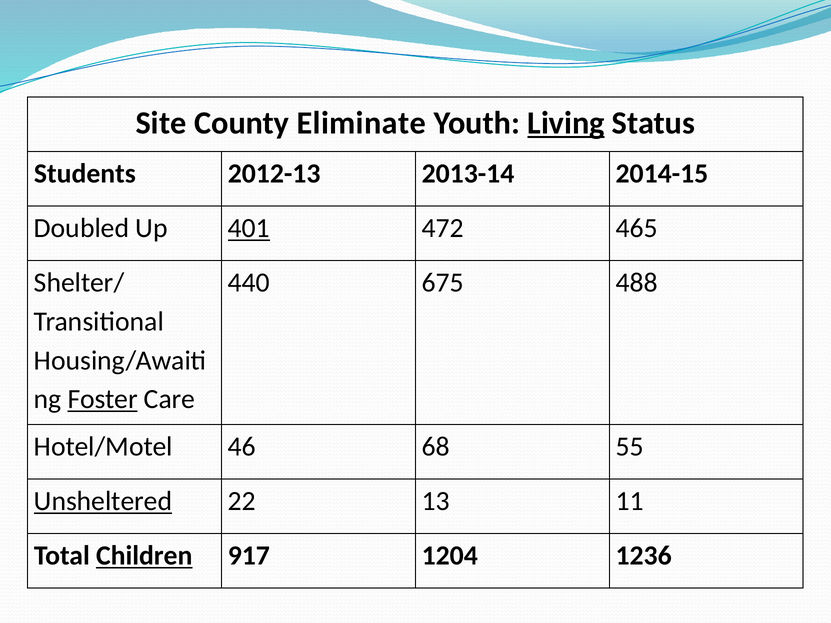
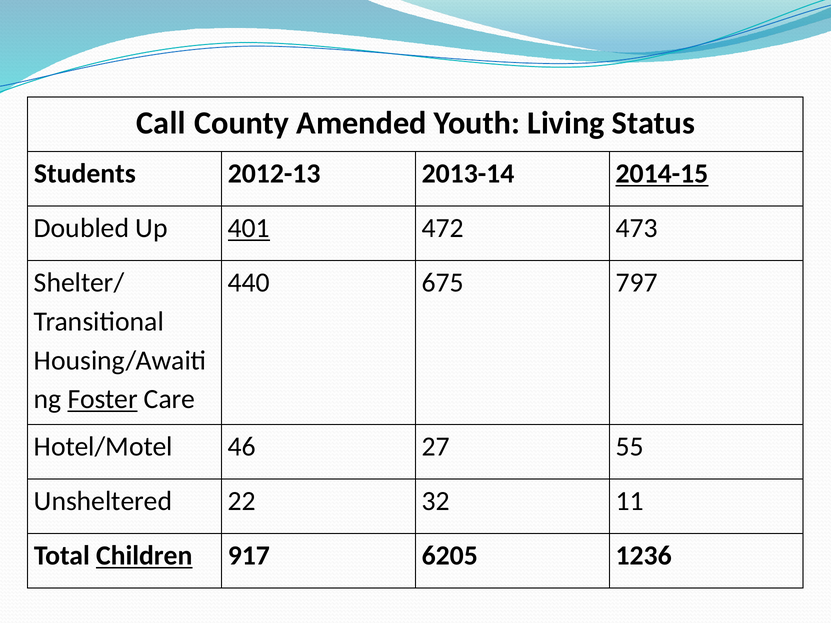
Site: Site -> Call (161, 123)
Eliminate: Eliminate -> Amended (362, 123)
Living underline: present -> none (566, 123)
2014-15 underline: none -> present (662, 174)
465: 465 -> 473 (637, 228)
488: 488 -> 797 (637, 283)
68: 68 -> 27 (436, 447)
Unsheltered underline: present -> none (103, 501)
13: 13 -> 32 (436, 501)
1204: 1204 -> 6205 (450, 556)
